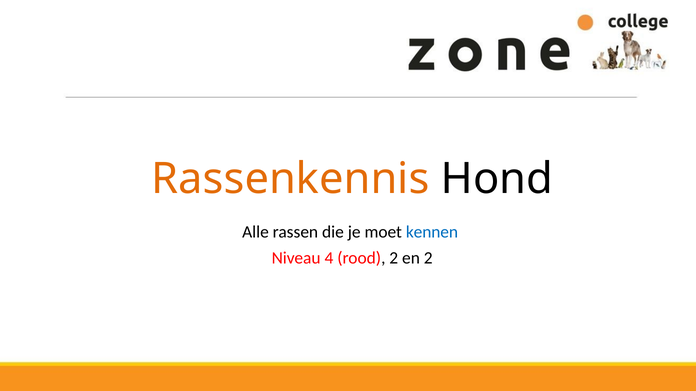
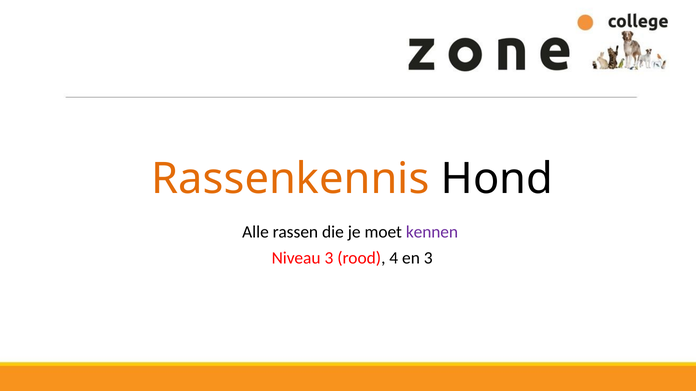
kennen colour: blue -> purple (432, 232)
Niveau 4: 4 -> 3 (329, 258)
rood 2: 2 -> 4 (394, 258)
en 2: 2 -> 3 (428, 258)
